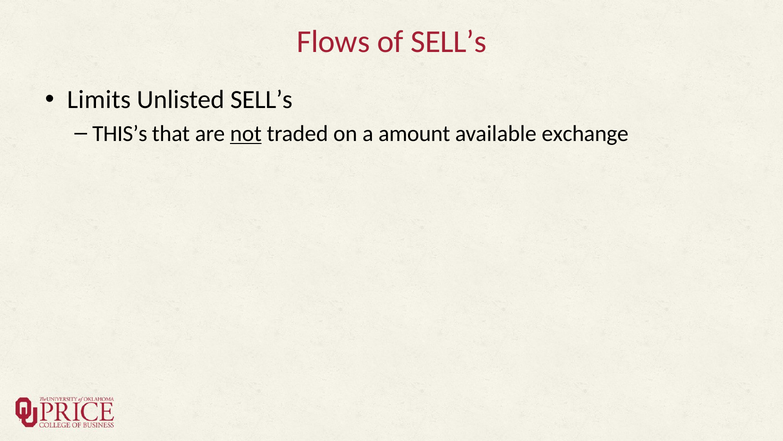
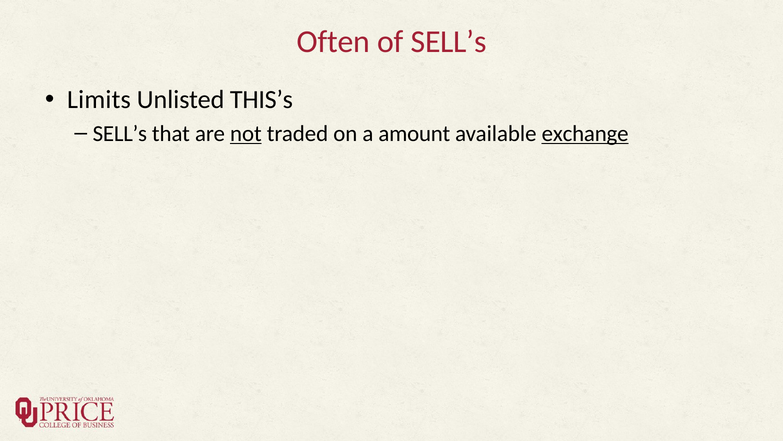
Flows: Flows -> Often (333, 42)
Unlisted SELL’s: SELL’s -> THIS’s (261, 100)
THIS’s: THIS’s -> SELL’s (120, 133)
exchange underline: none -> present (585, 133)
